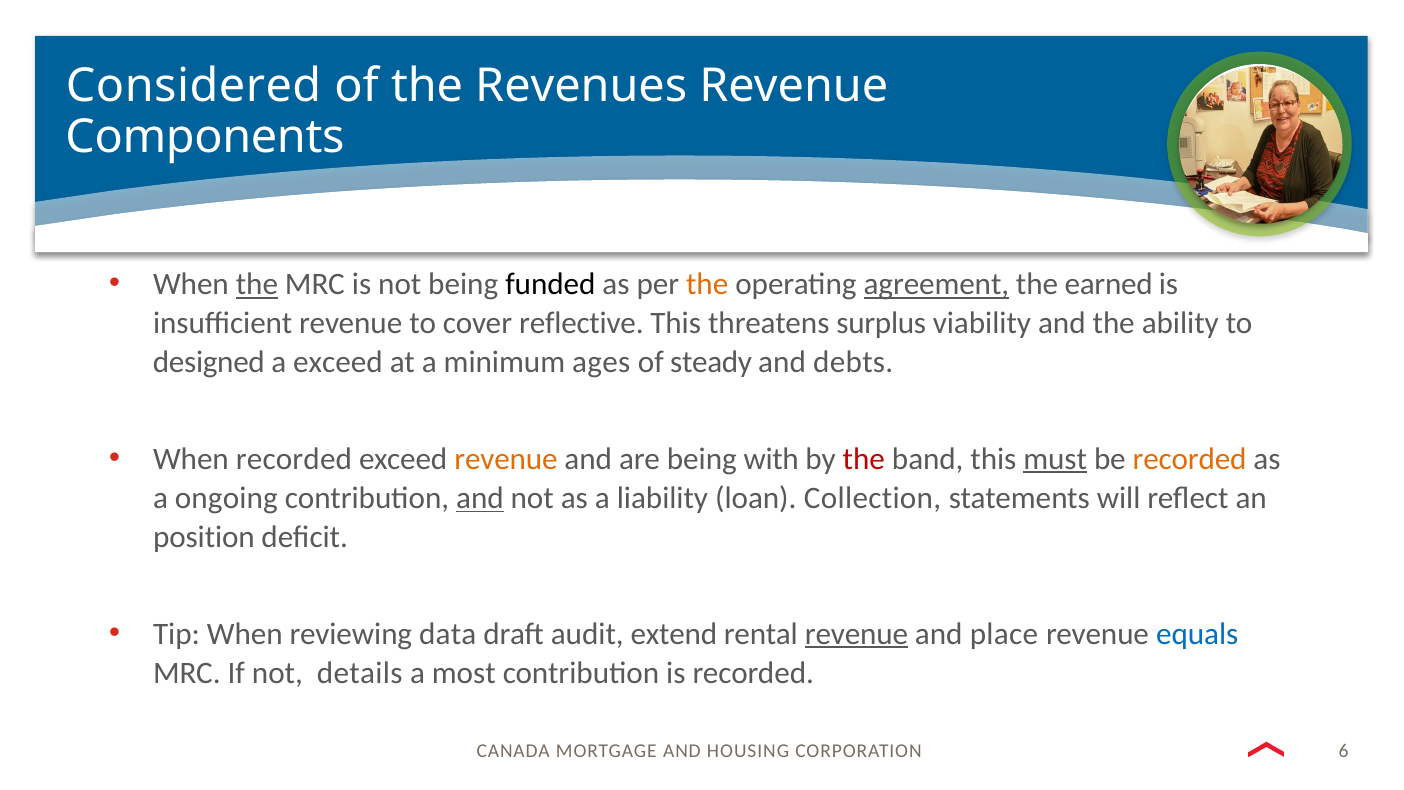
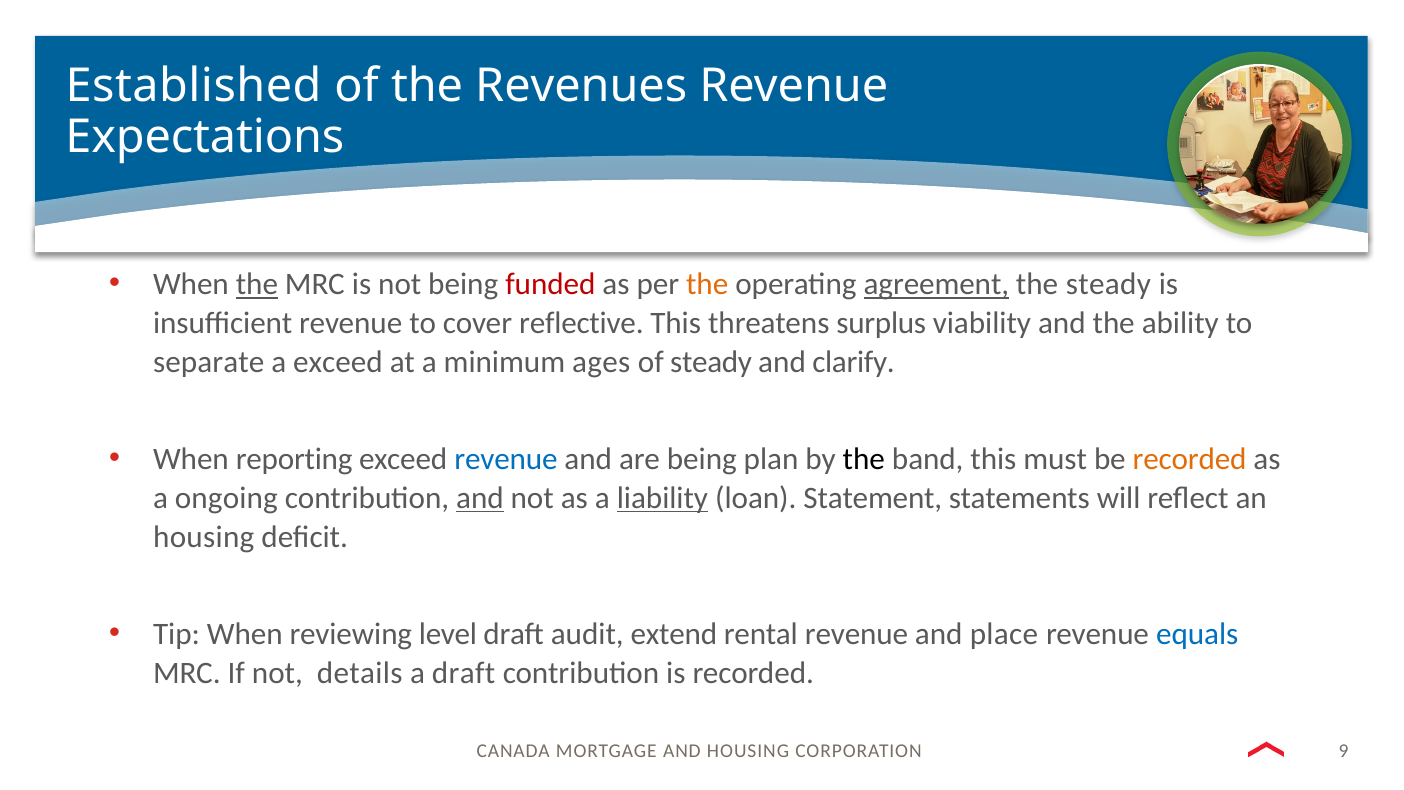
Considered: Considered -> Established (194, 86)
Components: Components -> Expectations (205, 137)
funded colour: black -> red (550, 284)
the earned: earned -> steady (1108, 284)
designed: designed -> separate (209, 362)
debts: debts -> clarify (854, 362)
When recorded: recorded -> reporting (294, 459)
revenue colour: orange -> blue (506, 459)
with: with -> plan (771, 459)
the colour: red -> black (864, 459)
must underline: present -> none (1055, 459)
liability underline: none -> present (662, 498)
Collection: Collection -> Statement (873, 498)
position: position -> housing (204, 537)
data: data -> level (448, 634)
revenue underline: present -> none (857, 634)
a most: most -> draft (464, 673)
6: 6 -> 9 (1344, 750)
